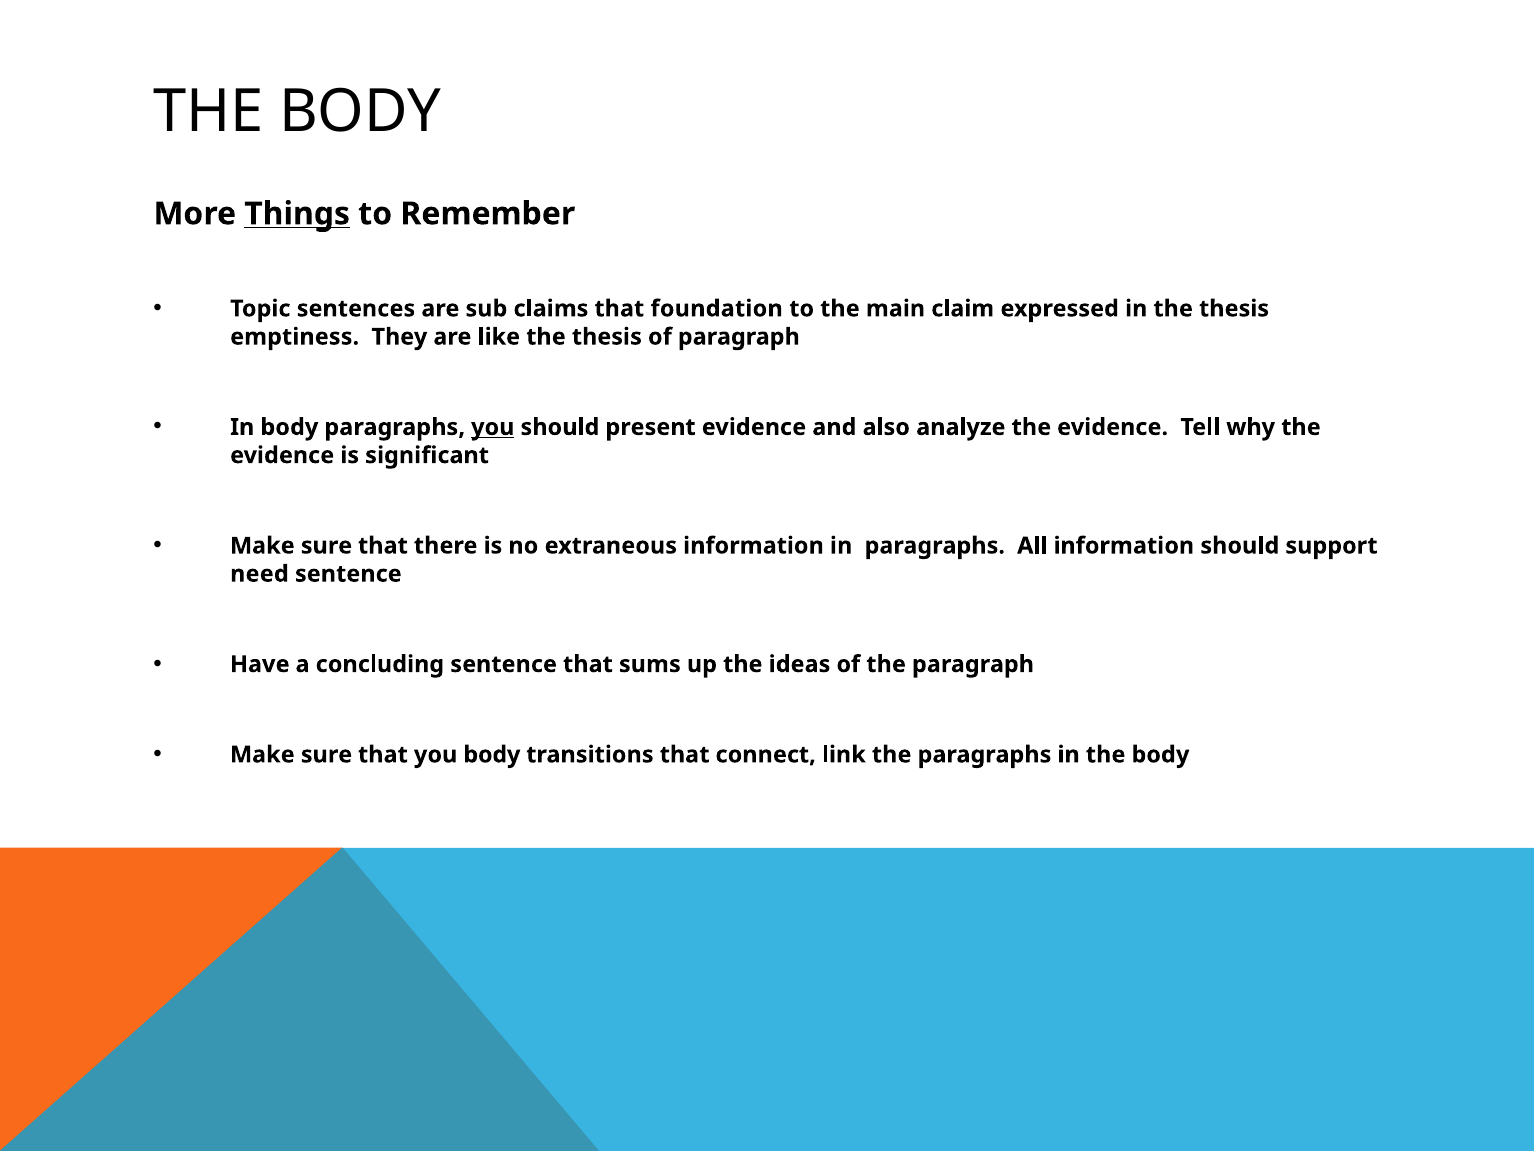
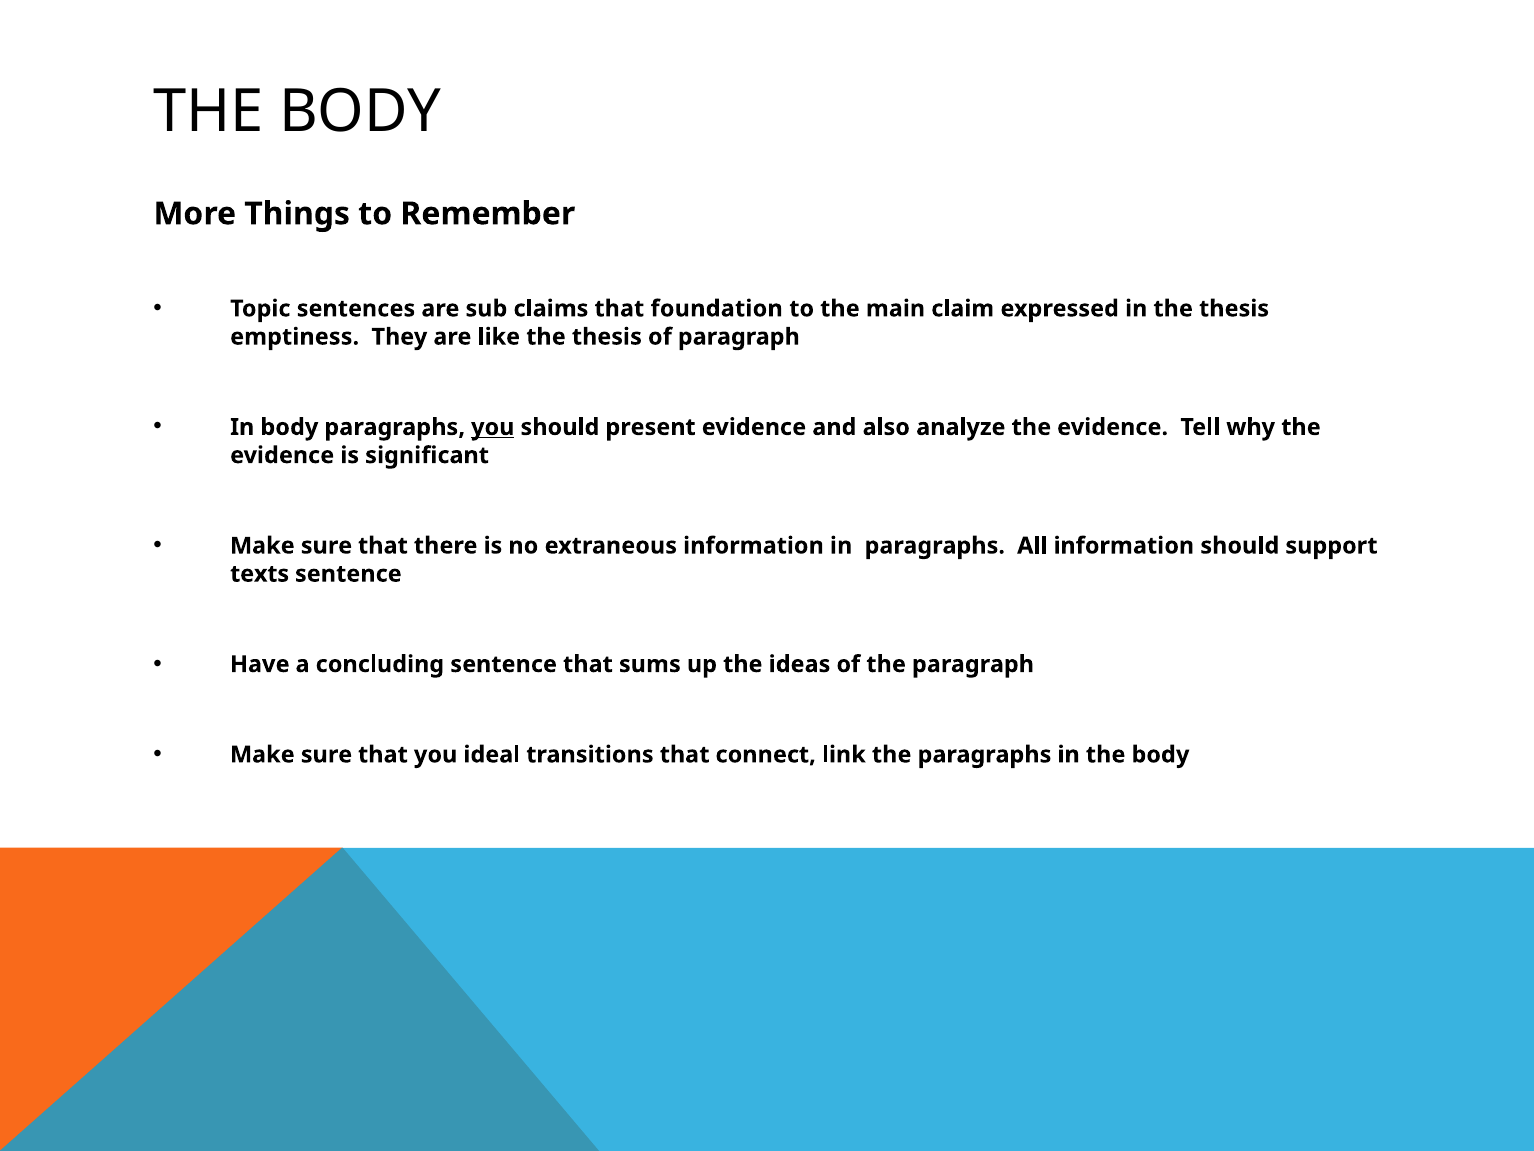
Things underline: present -> none (297, 214)
need: need -> texts (260, 574)
you body: body -> ideal (492, 754)
